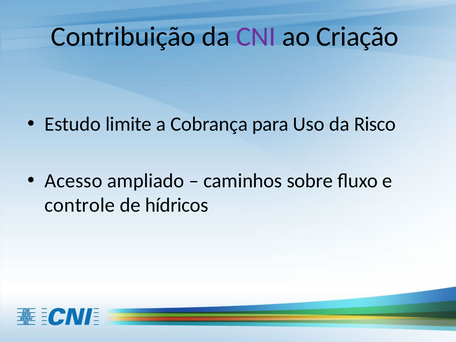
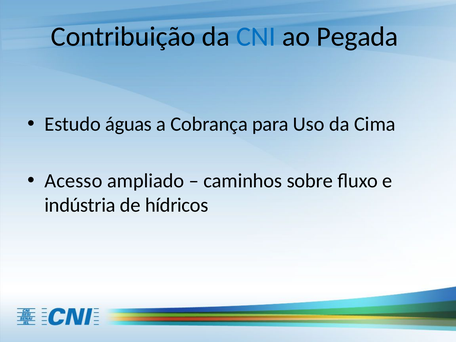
CNI colour: purple -> blue (256, 37)
Criação: Criação -> Pegada (357, 37)
limite: limite -> águas (129, 124)
Risco: Risco -> Cima (375, 124)
controle: controle -> indústria (80, 205)
